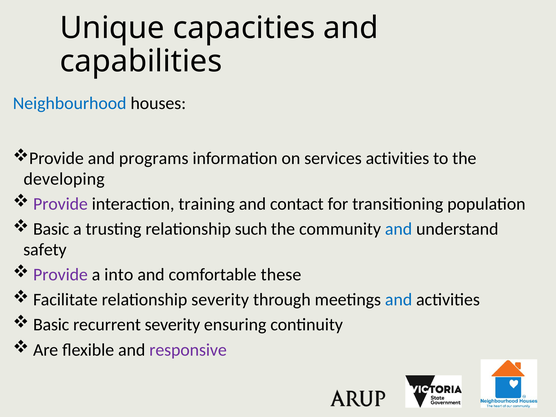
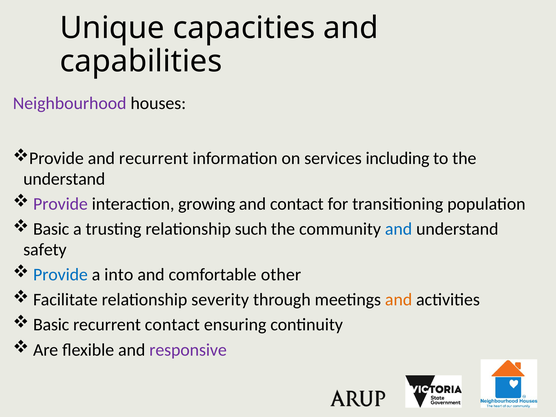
Neighbourhood colour: blue -> purple (70, 103)
and programs: programs -> recurrent (154, 158)
services activities: activities -> including (398, 158)
developing: developing -> understand (64, 179)
training: training -> growing (207, 204)
Provide colour: purple -> blue (60, 275)
these: these -> other (281, 275)
and colour: blue -> orange (399, 300)
recurrent severity: severity -> contact (172, 325)
